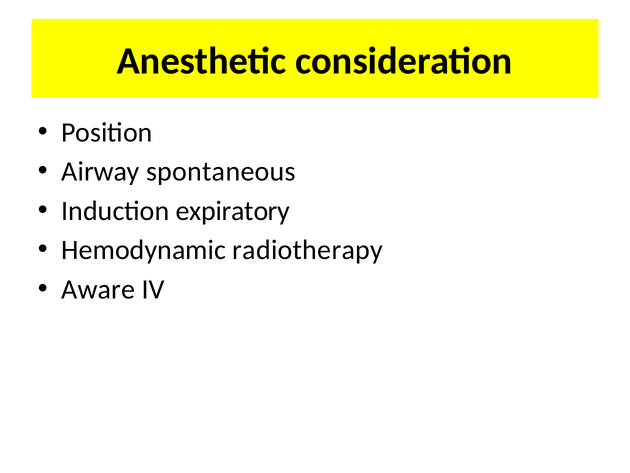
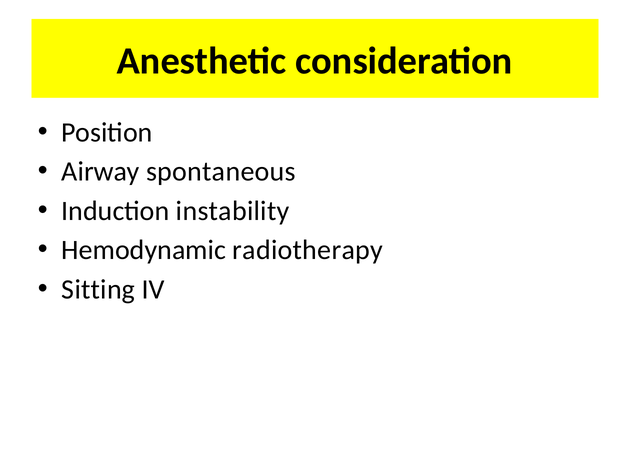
expiratory: expiratory -> instability (233, 211)
Aware: Aware -> Sitting (98, 289)
